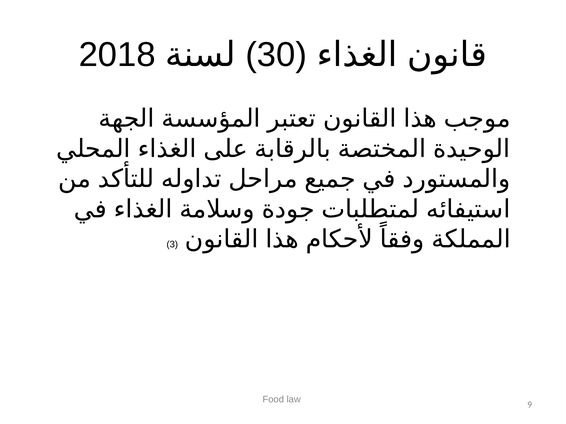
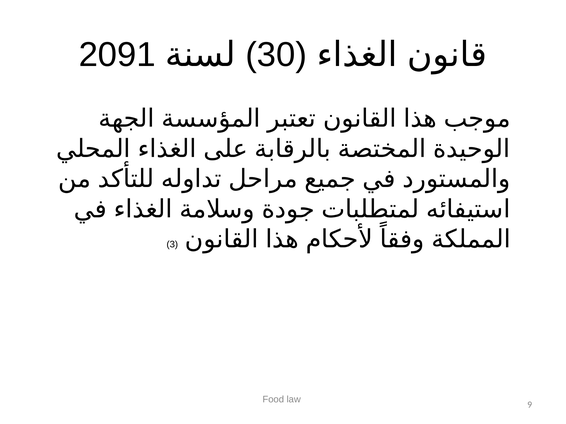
2018: 2018 -> 2091 (117, 55)
